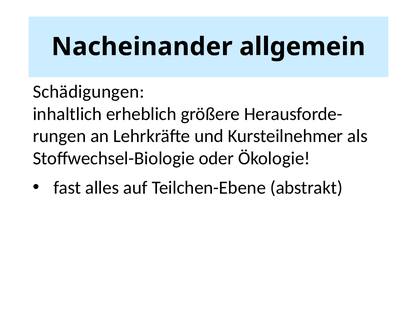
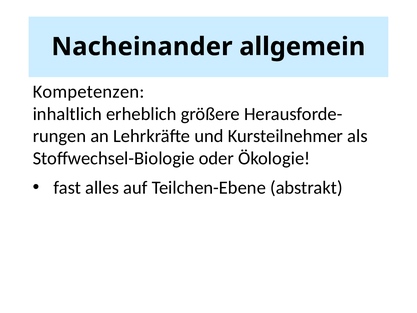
Schädigungen: Schädigungen -> Kompetenzen (89, 92)
